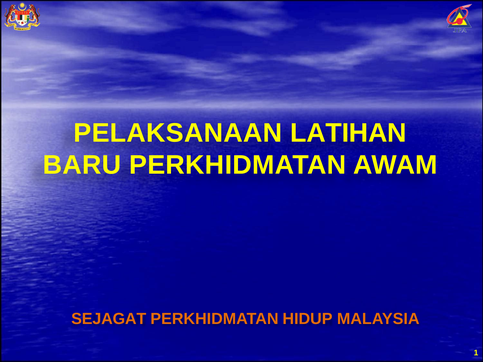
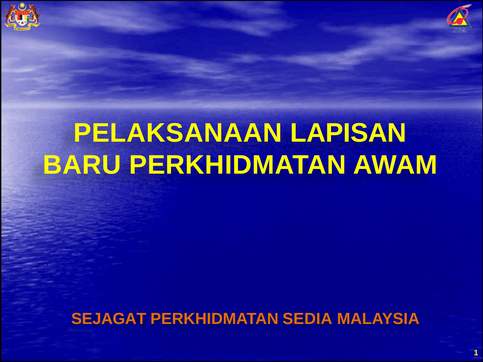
LATIHAN: LATIHAN -> LAPISAN (348, 133)
HIDUP: HIDUP -> SEDIA (307, 319)
